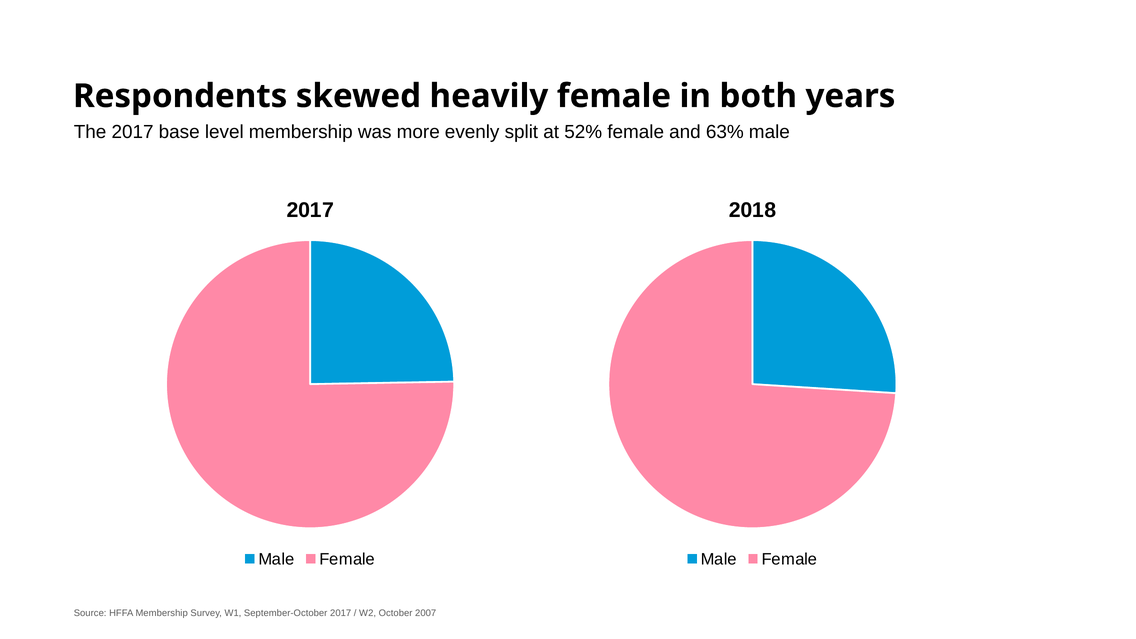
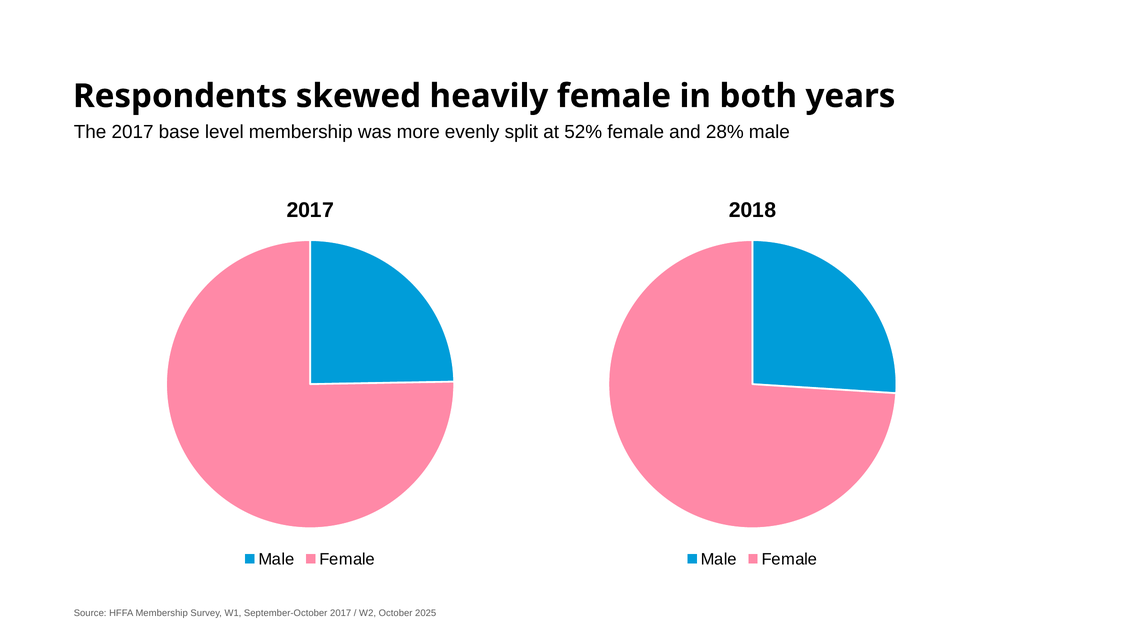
63%: 63% -> 28% (725, 132)
2007: 2007 -> 2025 (426, 613)
